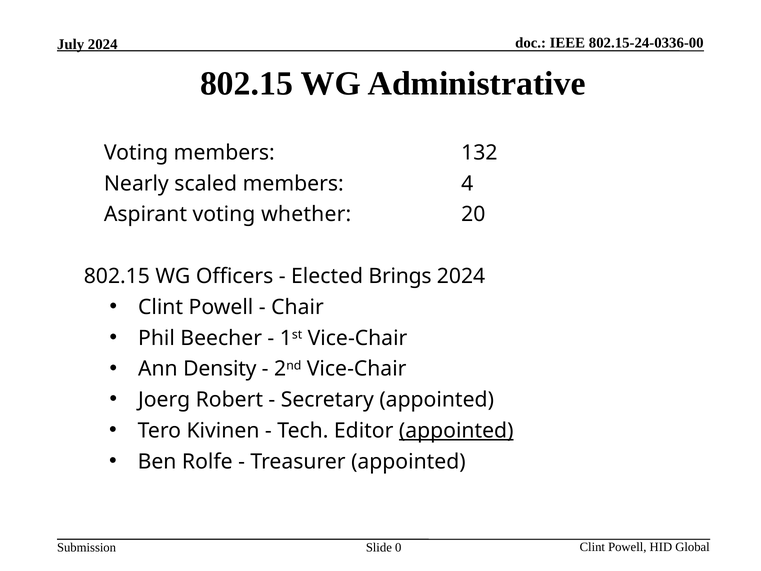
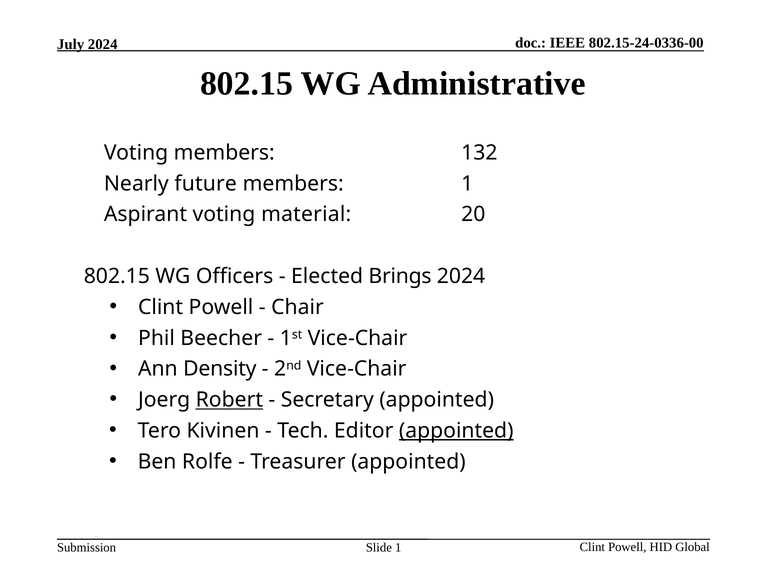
scaled: scaled -> future (206, 183)
members 4: 4 -> 1 (467, 183)
whether: whether -> material (306, 214)
Robert underline: none -> present (229, 400)
Slide 0: 0 -> 1 (398, 547)
